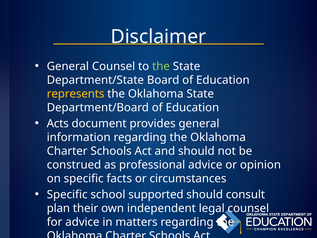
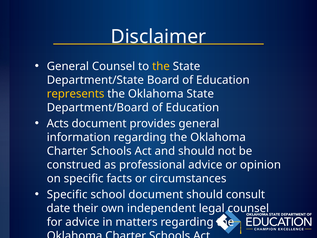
the colour: light green -> yellow (161, 66)
school supported: supported -> document (156, 194)
plan: plan -> date (58, 208)
